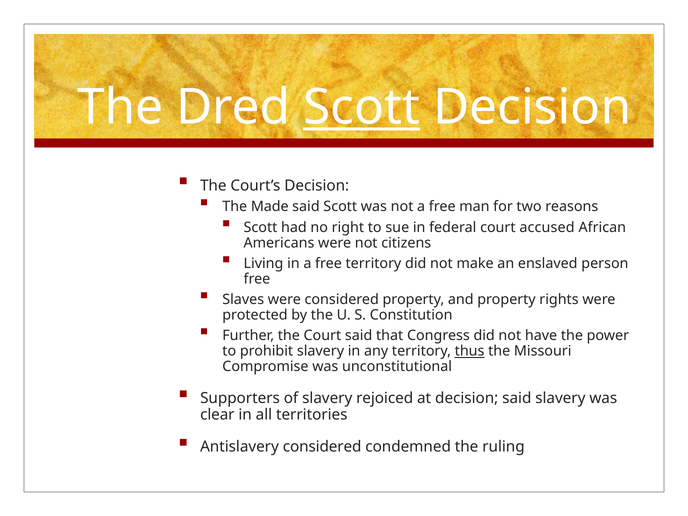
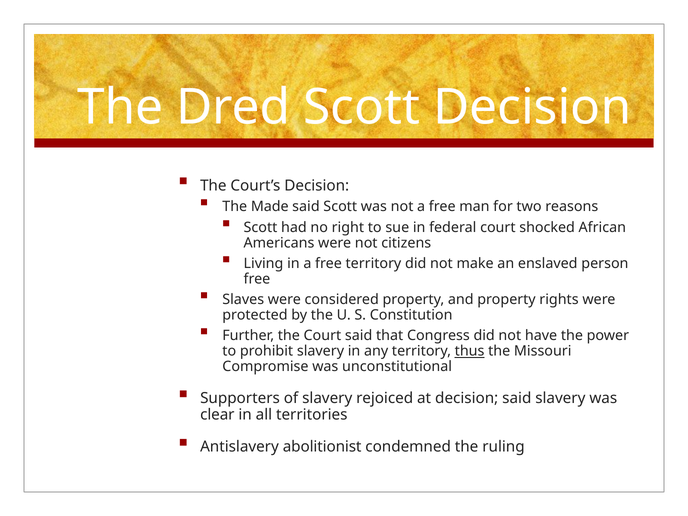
Scott underline: present -> none (362, 108)
accused: accused -> shocked (547, 227)
Antislavery considered: considered -> abolitionist (322, 447)
